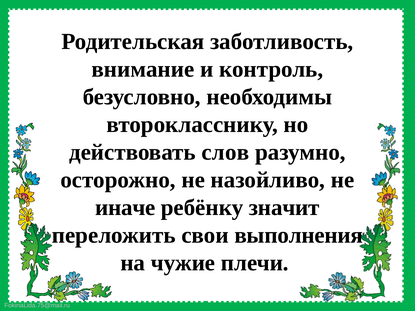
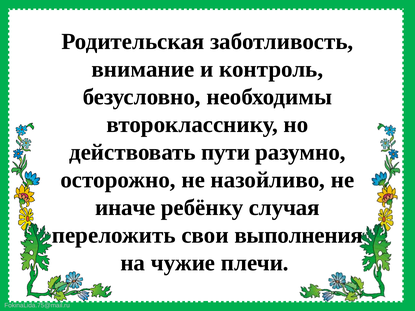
слов: слов -> пути (226, 152)
значит: значит -> случая (284, 208)
